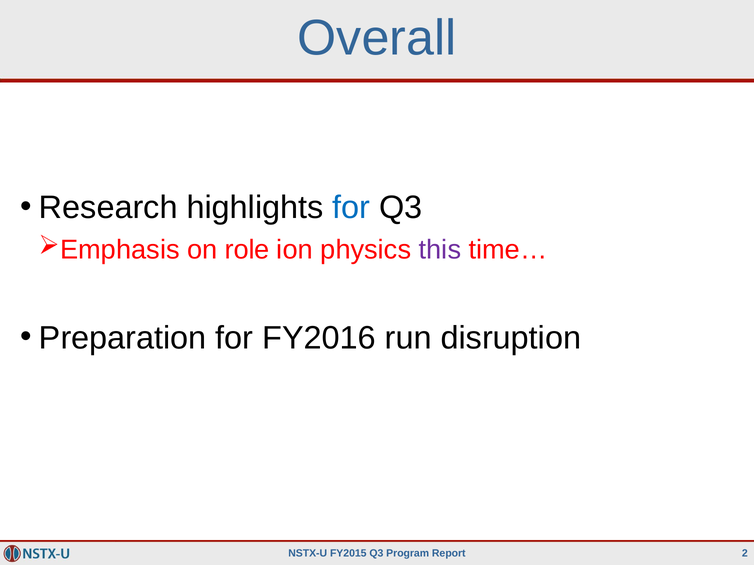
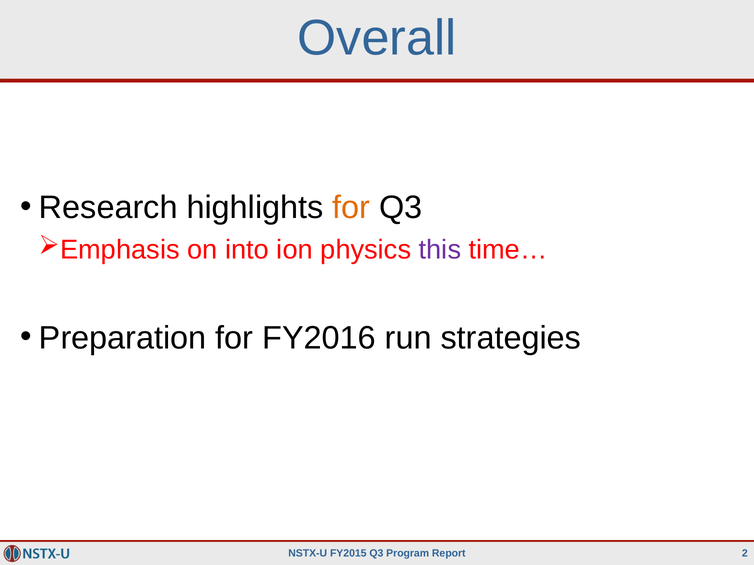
for colour: blue -> orange (351, 208)
role: role -> into (247, 250)
disruption: disruption -> strategies (511, 338)
